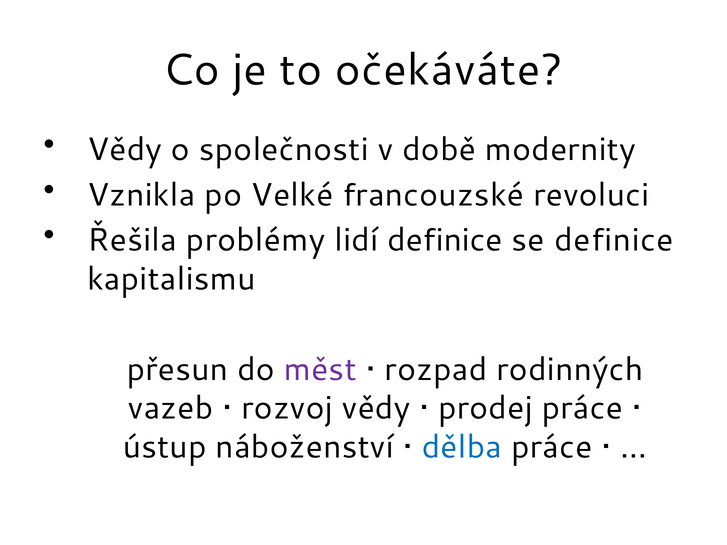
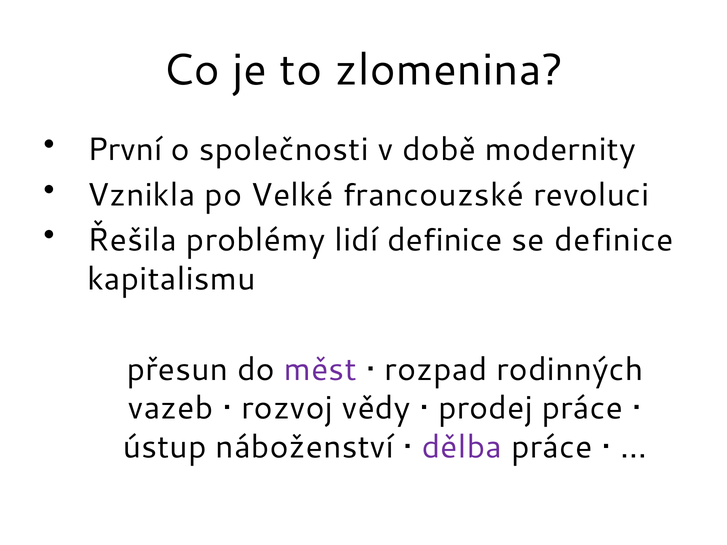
očekáváte: očekáváte -> zlomenina (449, 70)
Vědy: Vědy -> První (125, 150)
dělba colour: blue -> purple (462, 447)
